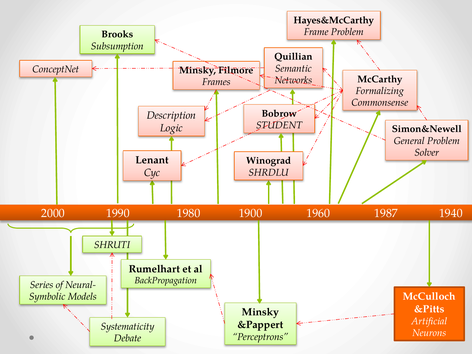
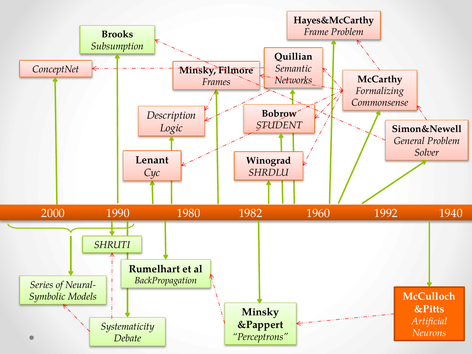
1900: 1900 -> 1982 (250, 213)
1987: 1987 -> 1992 (386, 213)
